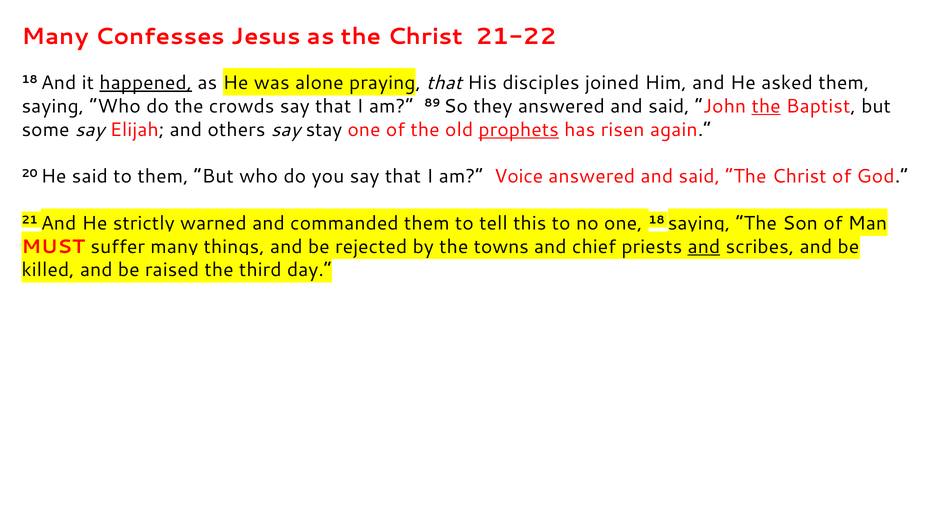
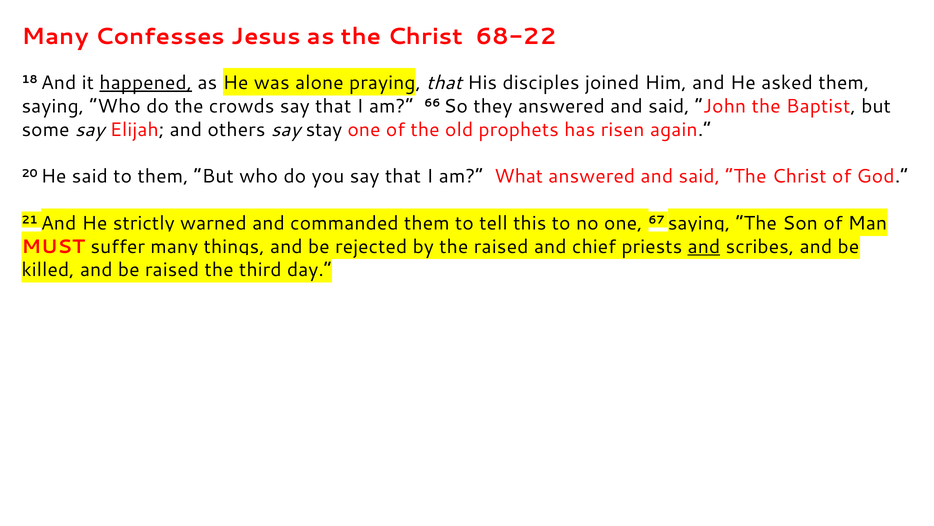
21-22: 21-22 -> 68-22 (516, 36)
89: 89 -> 66 (432, 103)
the underline: present -> none (766, 106)
prophets underline: present -> none (519, 129)
Voice: Voice -> What (519, 176)
18: 18 -> 67 (657, 220)
the towns: towns -> raised (501, 246)
